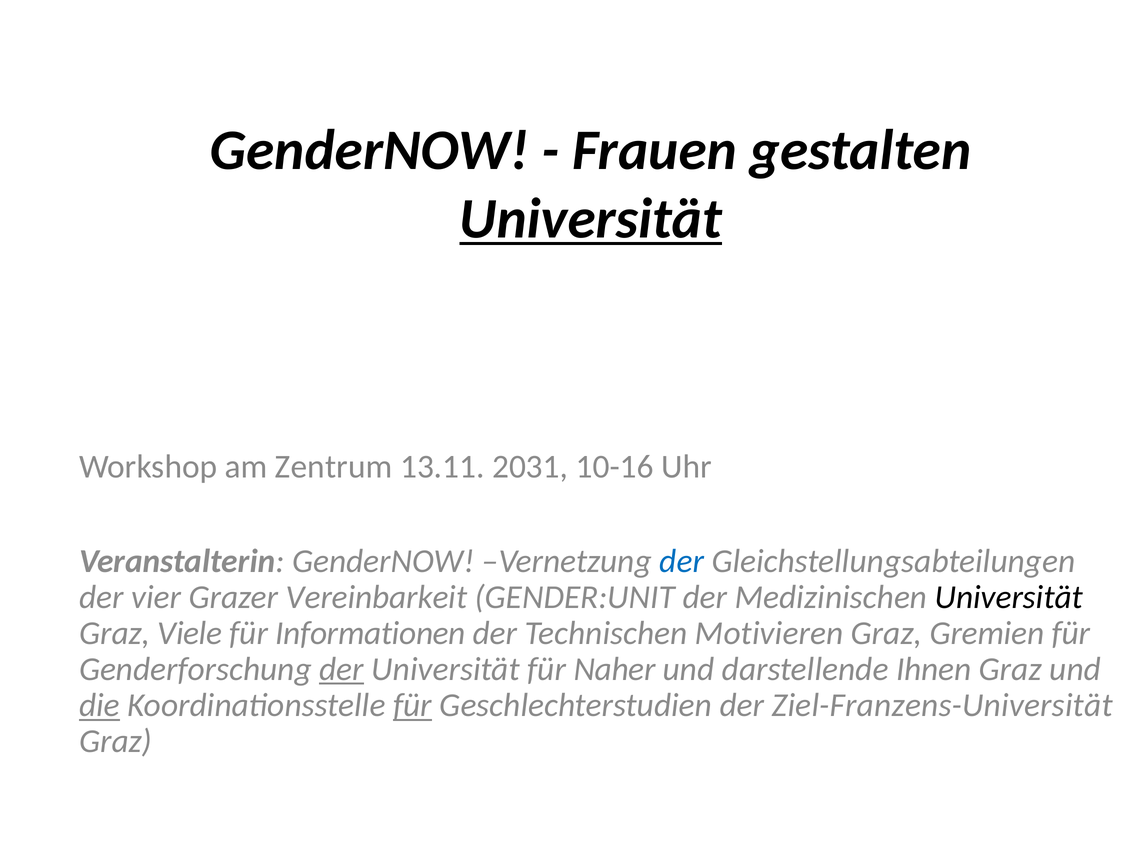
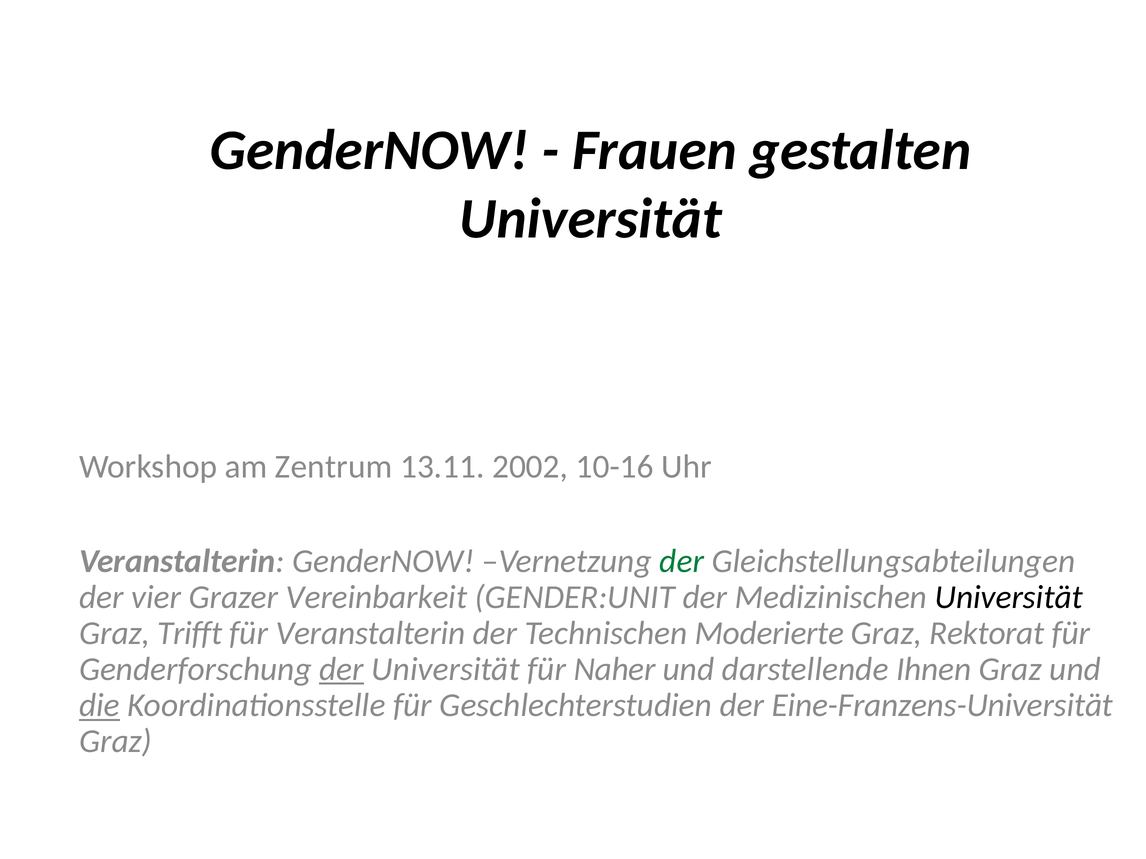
Universität underline: present -> none (591, 219)
2031: 2031 -> 2002 (530, 467)
der colour: blue -> green (682, 561)
Viele: Viele -> Trifft (190, 634)
für Informationen: Informationen -> Veranstalterin (371, 634)
Motivieren: Motivieren -> Moderierte (769, 634)
Gremien: Gremien -> Rektorat (987, 634)
für underline: present -> none (412, 706)
Ziel-Franzens-Universität: Ziel-Franzens-Universität -> Eine-Franzens-Universität (942, 706)
